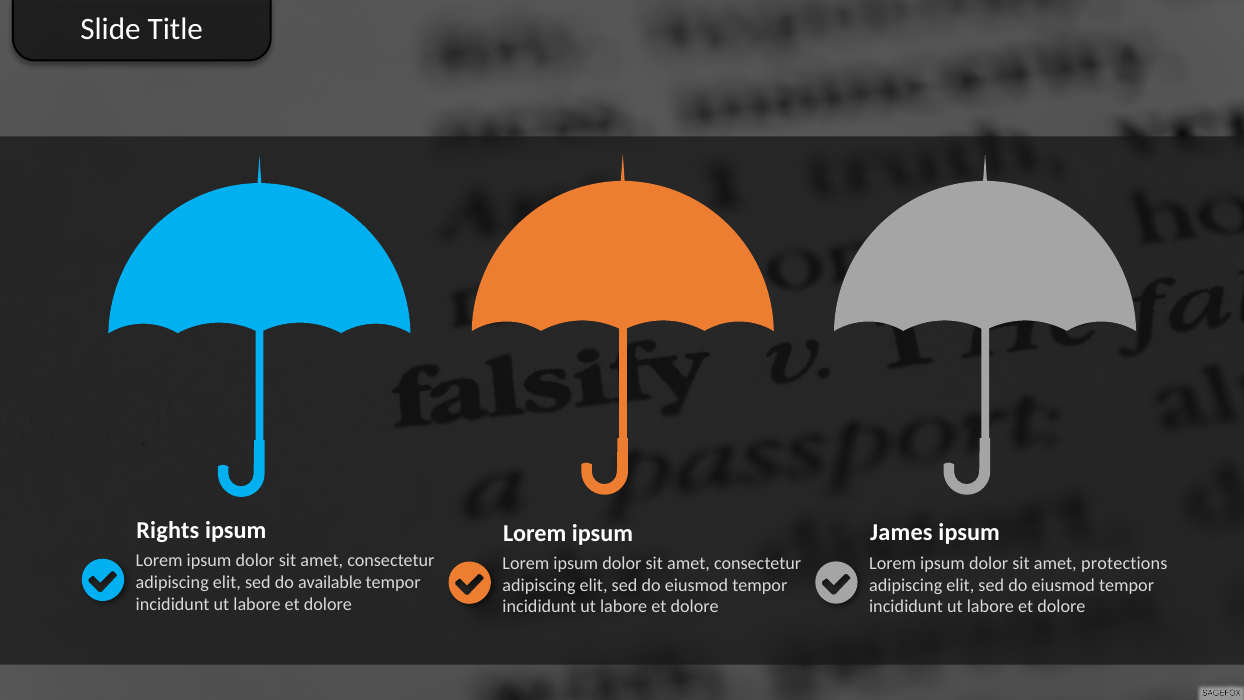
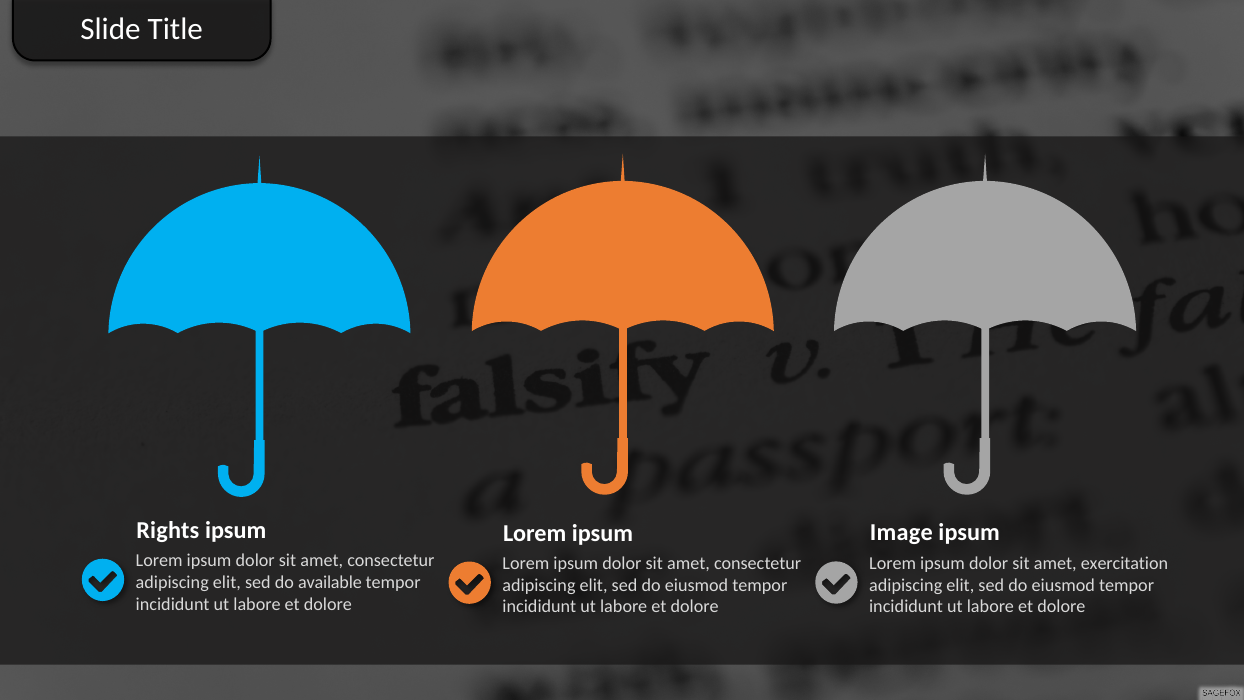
James: James -> Image (901, 533)
protections: protections -> exercitation (1124, 563)
